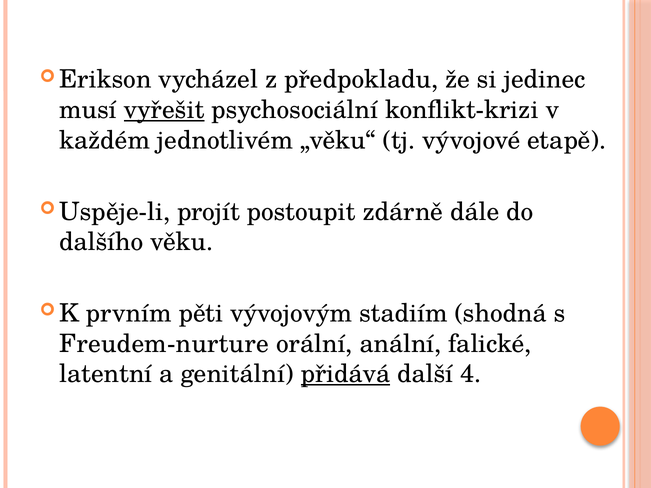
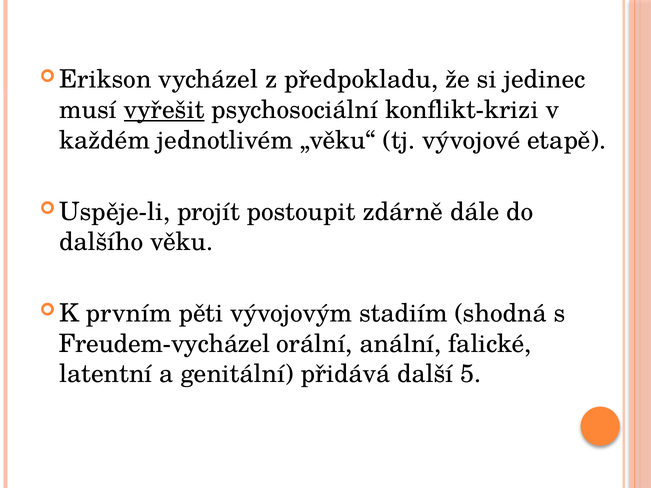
Freudem-nurture: Freudem-nurture -> Freudem-vycházel (164, 344)
přidává underline: present -> none (345, 374)
4: 4 -> 5 (471, 374)
